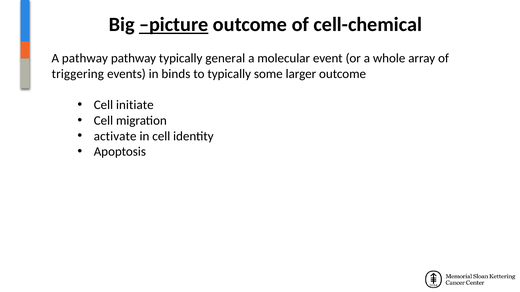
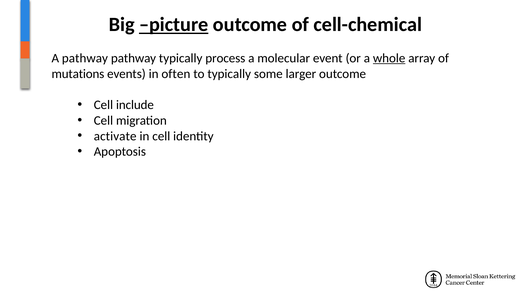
general: general -> process (225, 58)
whole underline: none -> present (389, 58)
triggering: triggering -> mutations (78, 74)
binds: binds -> often (176, 74)
initiate: initiate -> include (135, 105)
